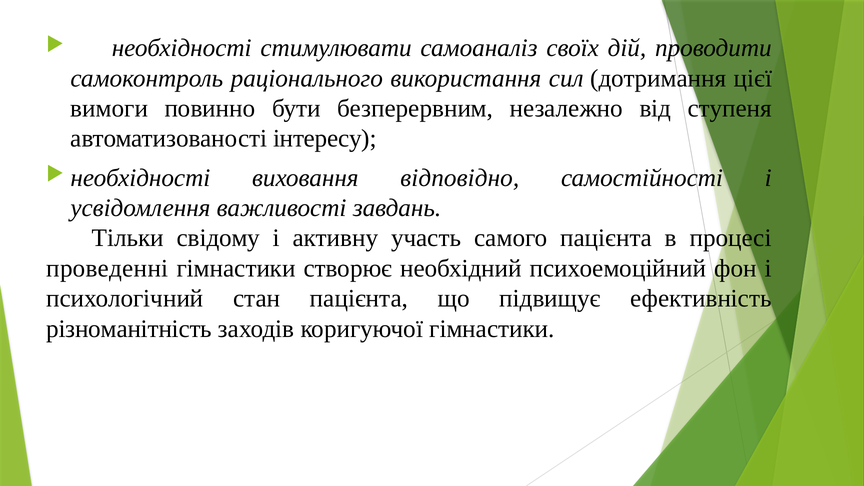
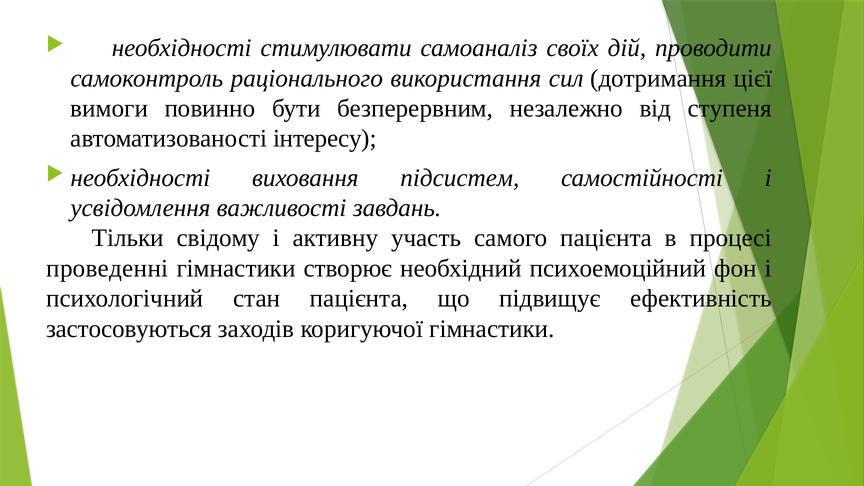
відповідно: відповідно -> підсистем (460, 178)
різноманітність: різноманітність -> застосовуються (129, 329)
